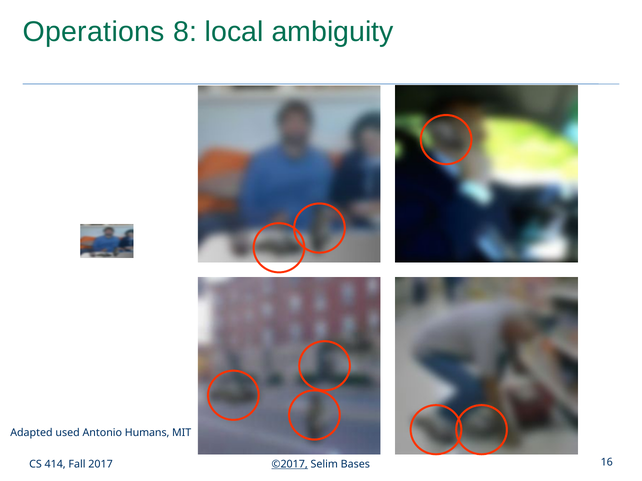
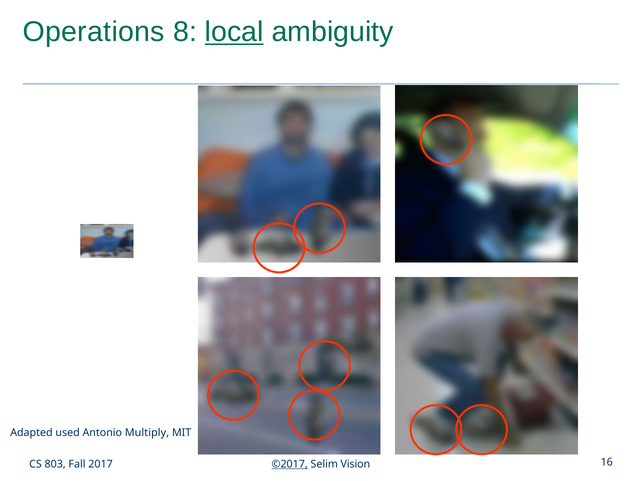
local underline: none -> present (234, 32)
Humans: Humans -> Multiply (147, 433)
414: 414 -> 803 (55, 464)
Bases: Bases -> Vision (355, 464)
